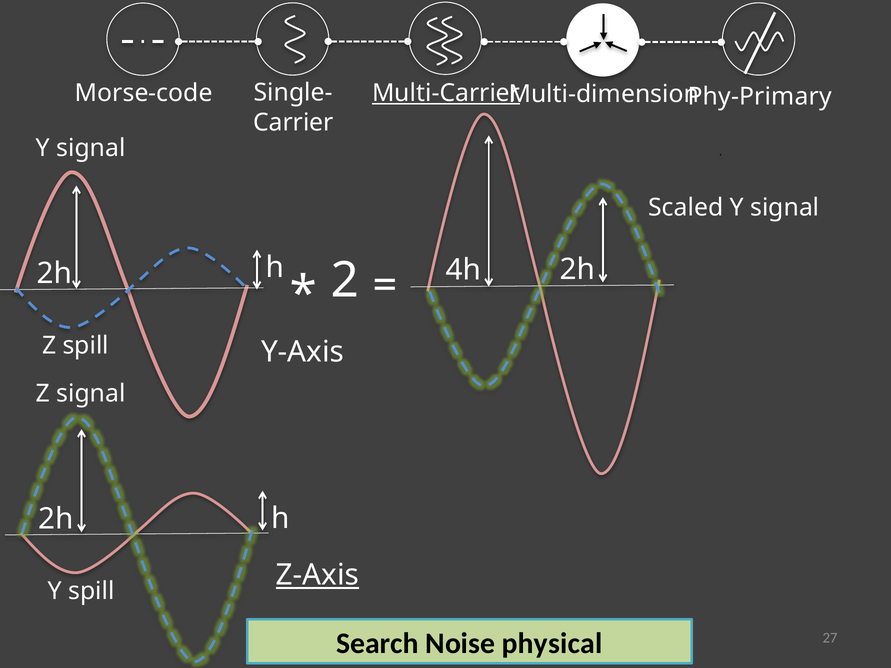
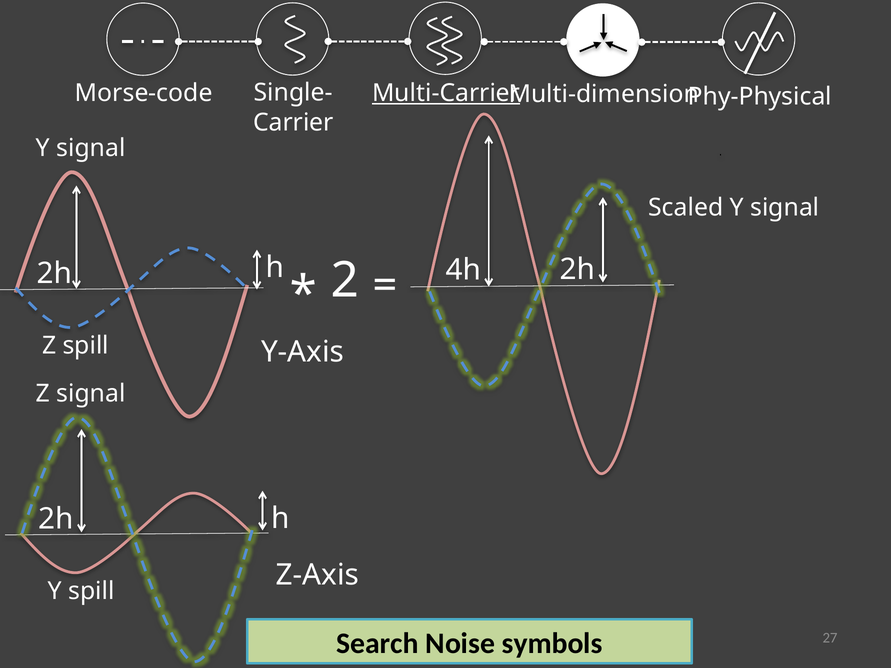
Phy-Primary: Phy-Primary -> Phy-Physical (760, 97)
Z-Axis underline: present -> none (317, 575)
physical: physical -> symbols (552, 644)
